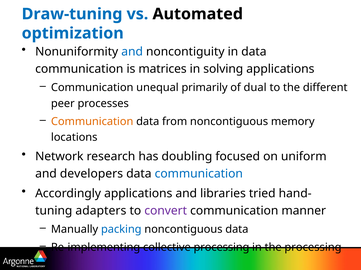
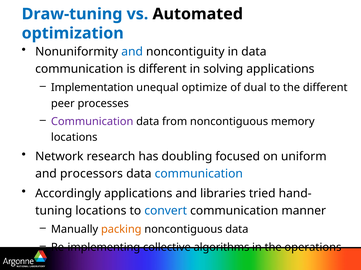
is matrices: matrices -> different (163, 69)
Communication: Communication -> Implementation (92, 88)
primarily: primarily -> optimize (204, 88)
Communication colour: orange -> purple (92, 122)
developers: developers -> processors (91, 174)
adapters: adapters -> locations (101, 211)
convert colour: purple -> blue (166, 211)
packing colour: blue -> orange (121, 230)
collective processing: processing -> algorithms (221, 248)
the processing: processing -> operations (313, 248)
